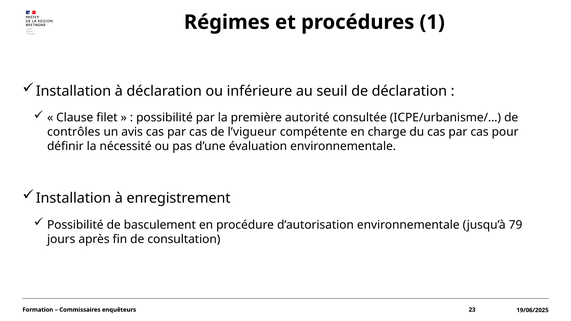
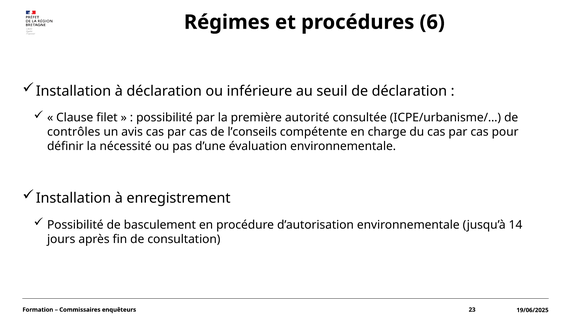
1: 1 -> 6 (432, 22)
l’vigueur: l’vigueur -> l’conseils (252, 132)
79: 79 -> 14 (516, 225)
